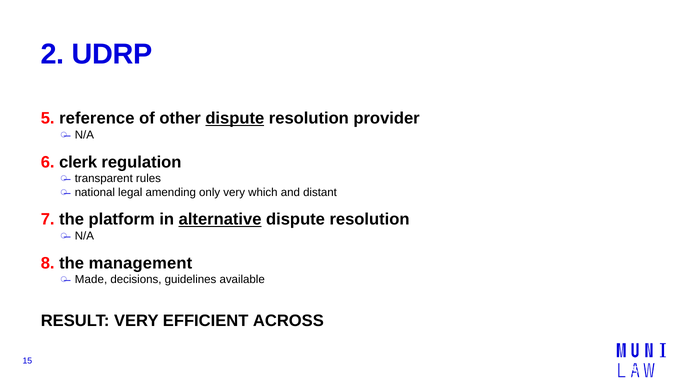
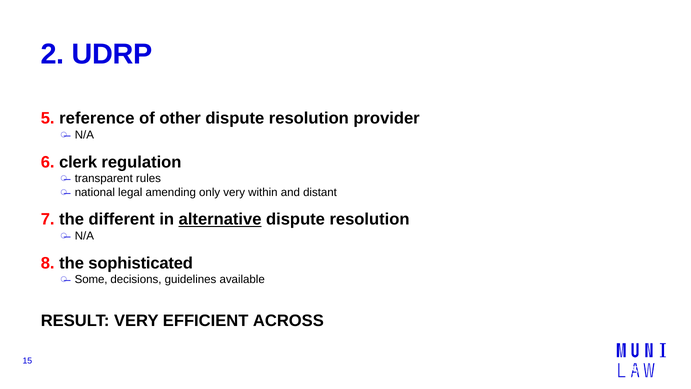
dispute underline: present -> none (235, 118)
which: which -> within (263, 192)
platform: platform -> different (122, 219)
management: management -> sophisticated (141, 263)
Made: Made -> Some (91, 279)
